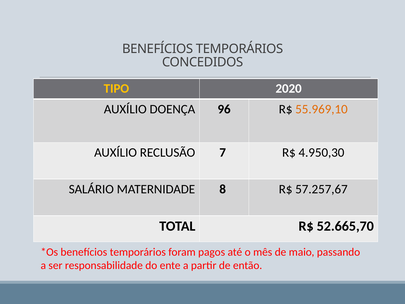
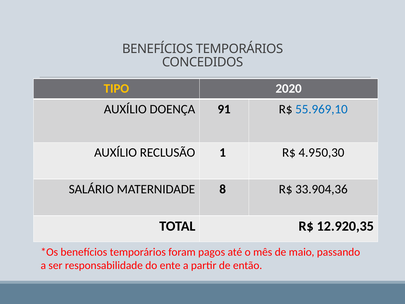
96: 96 -> 91 (224, 109)
55.969,10 colour: orange -> blue (321, 109)
7: 7 -> 1 (223, 152)
57.257,67: 57.257,67 -> 33.904,36 (321, 189)
52.665,70: 52.665,70 -> 12.920,35 (345, 226)
